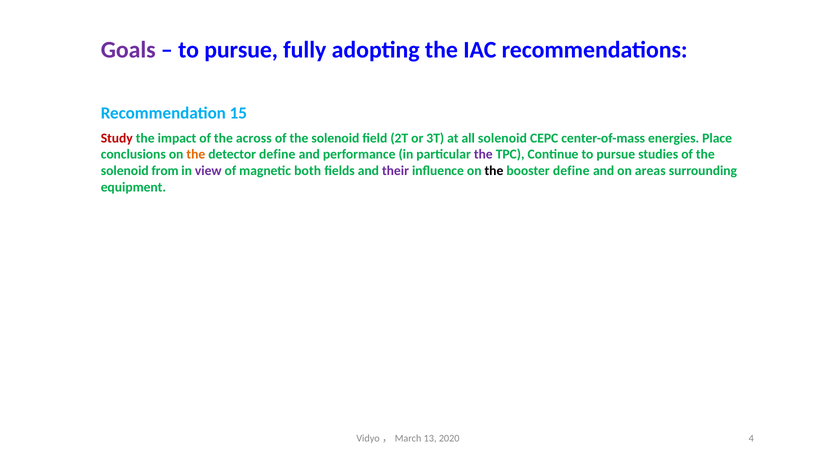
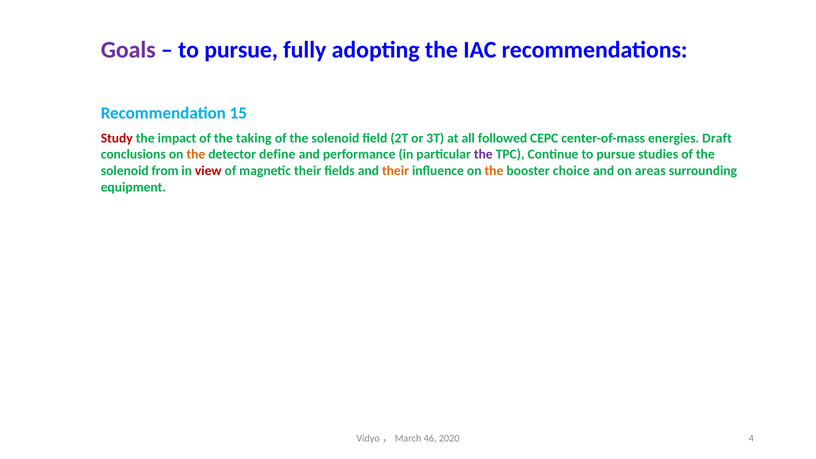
across: across -> taking (254, 138)
all solenoid: solenoid -> followed (503, 138)
Place: Place -> Draft (717, 138)
view colour: purple -> red (208, 171)
magnetic both: both -> their (308, 171)
their colour: purple -> orange (395, 171)
the colour: black -> orange (494, 171)
booster define: define -> choice (571, 171)
13: 13 -> 46 (430, 438)
